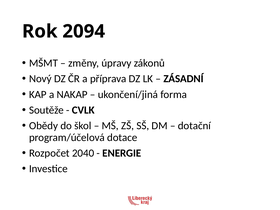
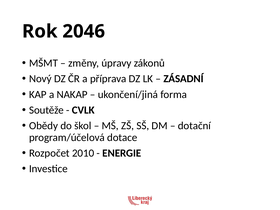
2094: 2094 -> 2046 (84, 31)
2040: 2040 -> 2010 (83, 153)
